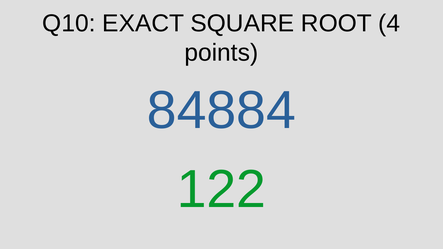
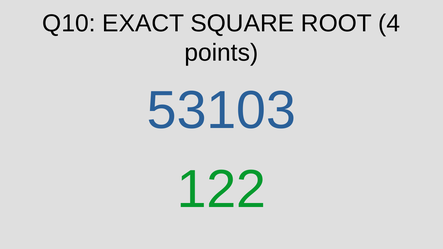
84884: 84884 -> 53103 (221, 111)
